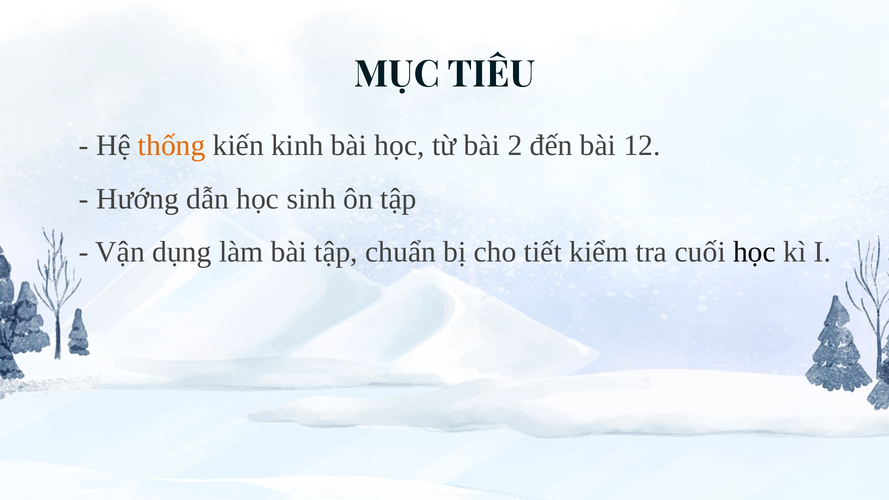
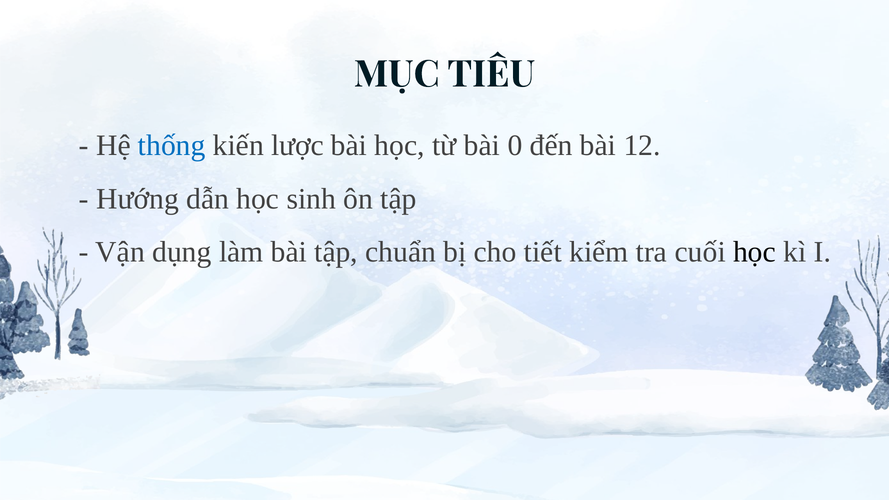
thống colour: orange -> blue (172, 145)
kinh: kinh -> lược (297, 145)
2: 2 -> 0 (515, 145)
